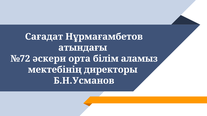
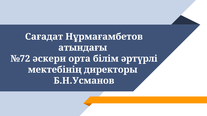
аламыз: аламыз -> әртүрлі (139, 59)
